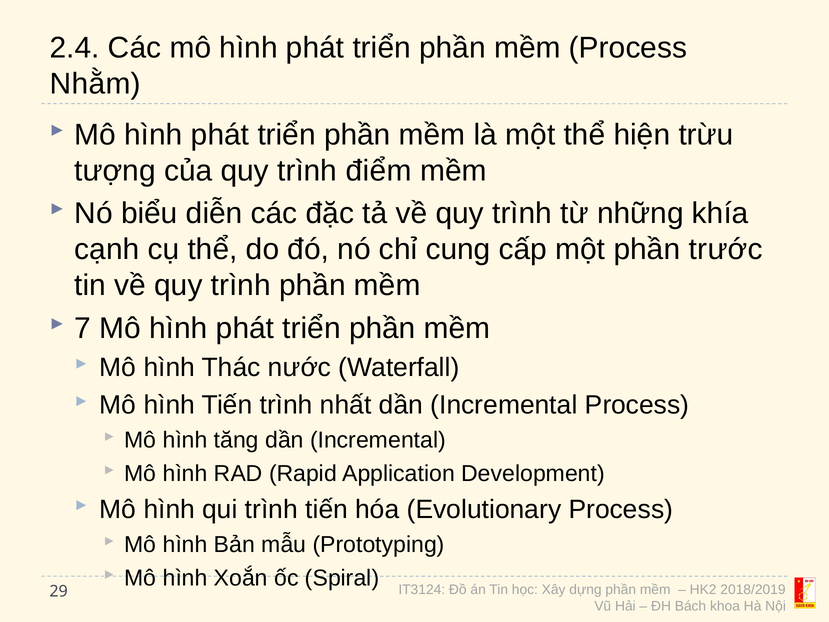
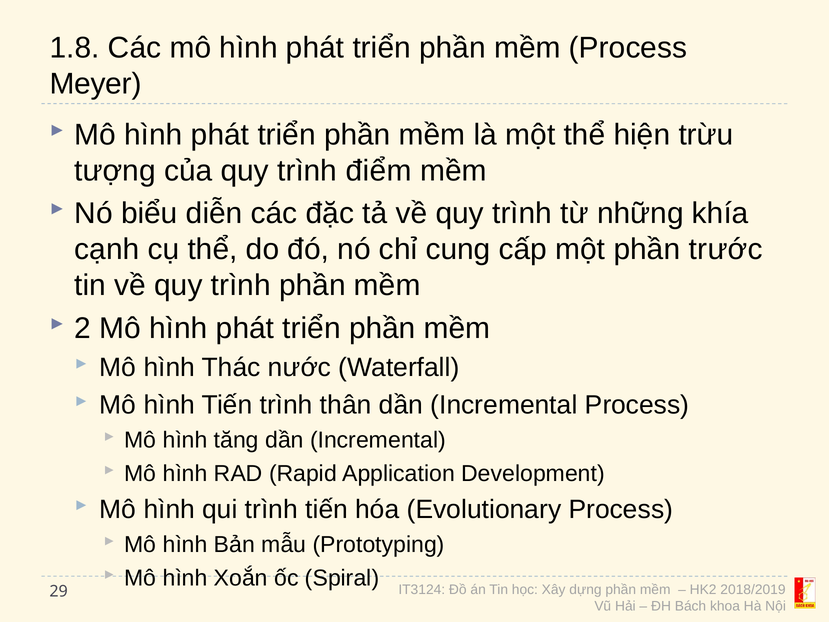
2.4: 2.4 -> 1.8 (75, 48)
Nhằm: Nhằm -> Meyer (96, 84)
7: 7 -> 2 (83, 328)
nhất: nhất -> thân (346, 405)
